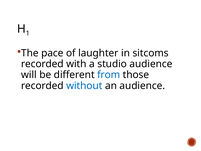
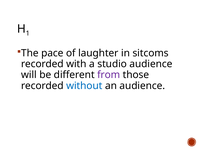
from colour: blue -> purple (109, 75)
